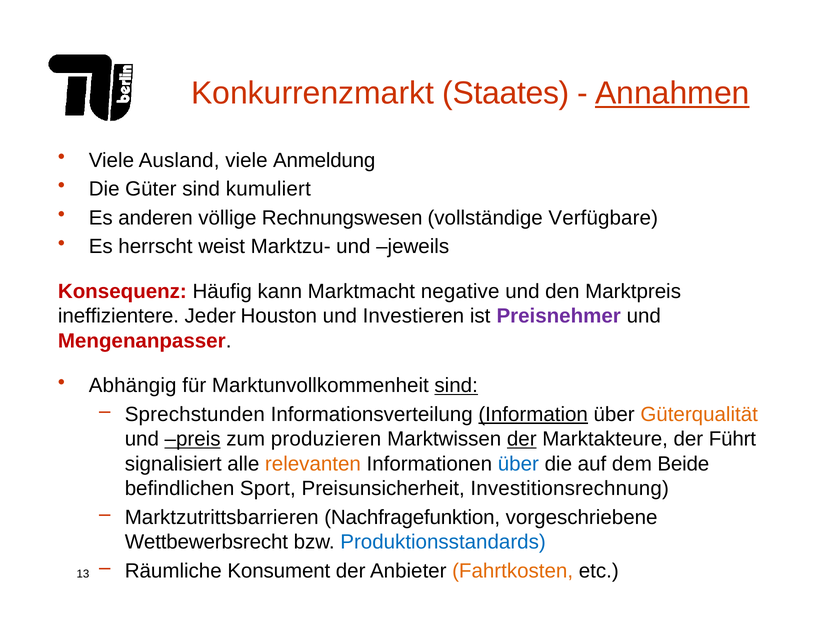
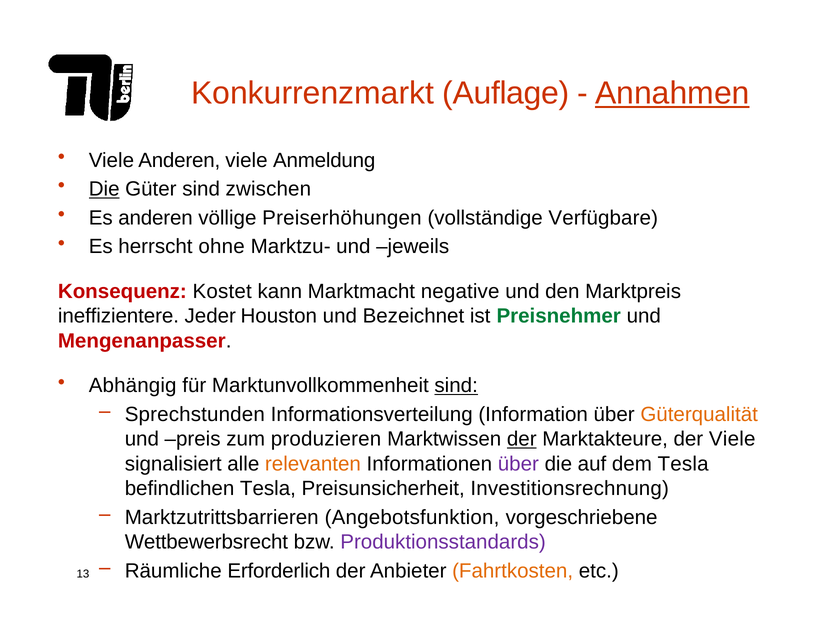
Staates: Staates -> Auflage (506, 93)
Viele Ausland: Ausland -> Anderen (179, 160)
Die underline: none -> present (104, 189)
kumuliert: kumuliert -> zwischen (268, 189)
Rechnungswesen: Rechnungswesen -> Preiserhöhungen (342, 218)
weist: weist -> ohne (222, 246)
Häufig: Häufig -> Kostet (222, 291)
Investieren: Investieren -> Bezeichnet (413, 316)
Preisnehmer colour: purple -> green (559, 316)
Information underline: present -> none (533, 414)
preis underline: present -> none (193, 439)
der Führt: Führt -> Viele (732, 439)
über colour: blue -> purple (518, 463)
dem Beide: Beide -> Tesla (683, 463)
befindlichen Sport: Sport -> Tesla (268, 488)
Nachfragefunktion: Nachfragefunktion -> Angebotsfunktion (412, 517)
Produktionsstandards colour: blue -> purple (443, 542)
Konsument: Konsument -> Erforderlich (279, 570)
